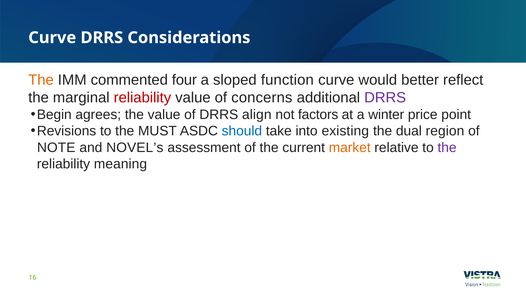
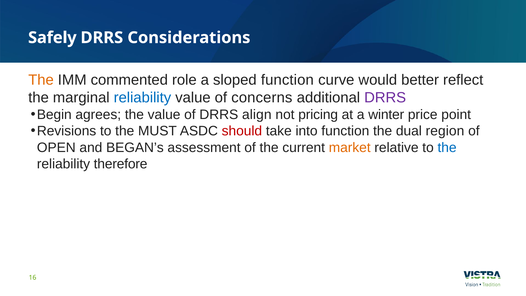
Curve: Curve -> Safely (52, 38)
four: four -> role (184, 80)
reliability colour: red -> blue (142, 98)
factors: factors -> pricing (318, 115)
should colour: blue -> red (242, 131)
into existing: existing -> function (345, 131)
NOTE: NOTE -> OPEN (56, 147)
NOVEL’s: NOVEL’s -> BEGAN’s (135, 147)
the colour: purple -> blue (447, 147)
meaning: meaning -> therefore (121, 164)
